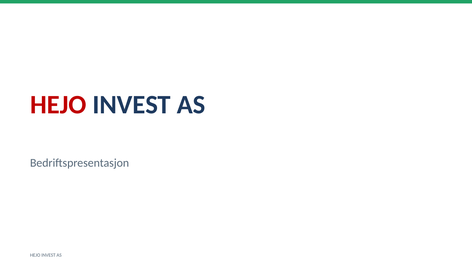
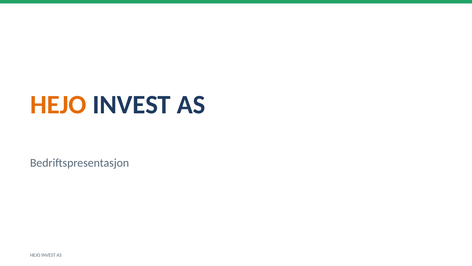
HEJO colour: red -> orange (58, 105)
